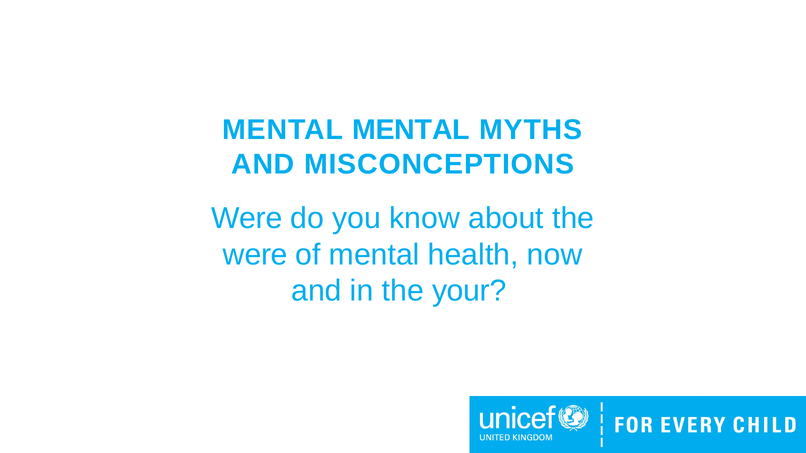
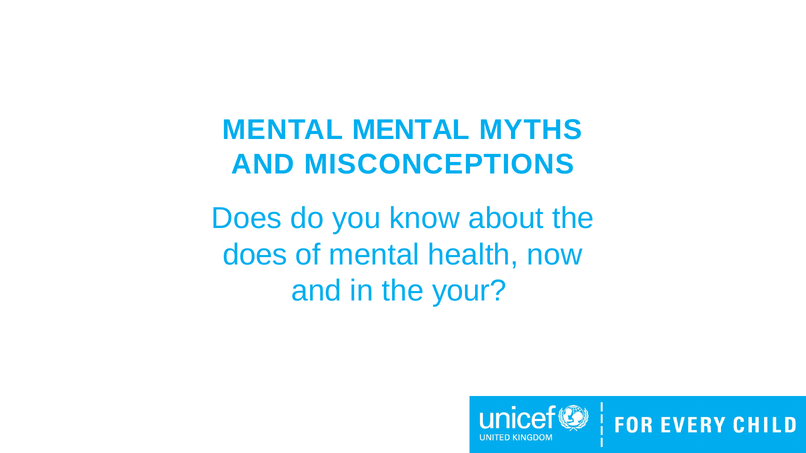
Were: Were -> Does (247, 218)
were: were -> does (255, 255)
